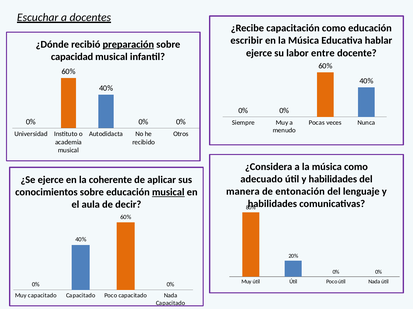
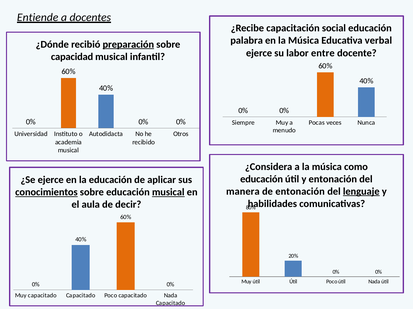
Escuchar: Escuchar -> Entiende (38, 17)
capacitación como: como -> social (334, 28)
escribir: escribir -> palabra (247, 41)
hablar: hablar -> verbal (378, 41)
adecuado: adecuado -> educación (262, 179)
útil y habilidades: habilidades -> entonación (333, 179)
la coherente: coherente -> educación (110, 180)
lenguaje underline: none -> present (361, 192)
conocimientos underline: none -> present (46, 193)
